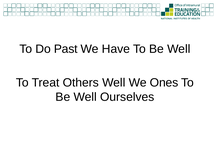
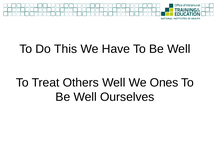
Past: Past -> This (66, 49)
